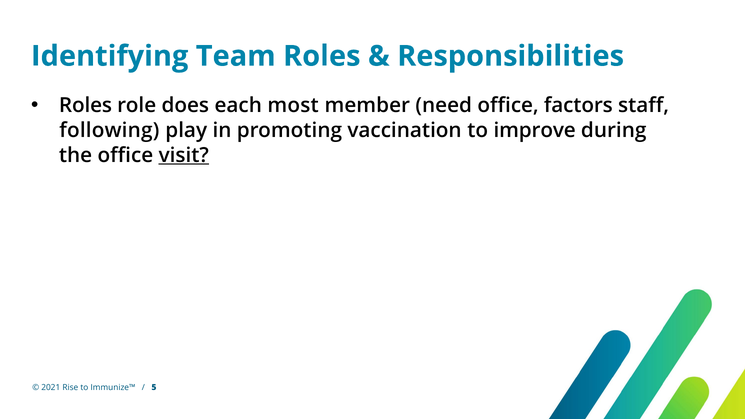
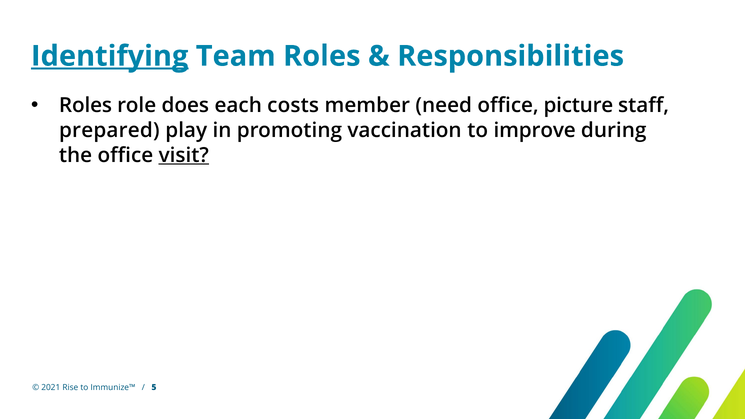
Identifying underline: none -> present (110, 56)
most: most -> costs (293, 105)
factors: factors -> picture (578, 105)
following: following -> prepared (109, 130)
